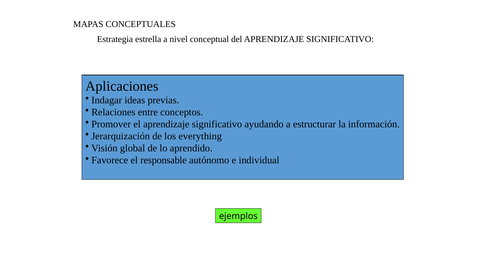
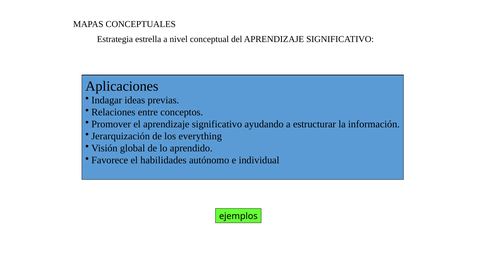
responsable: responsable -> habilidades (163, 161)
